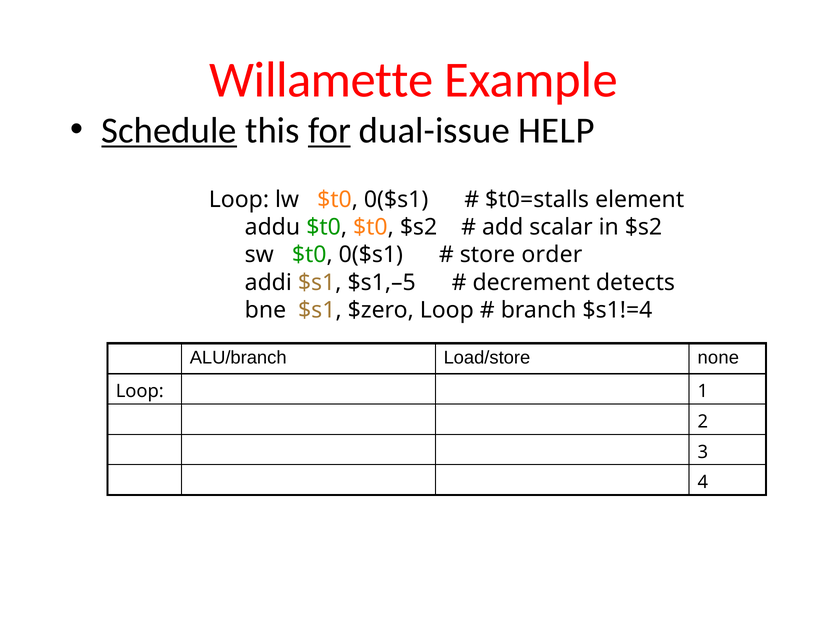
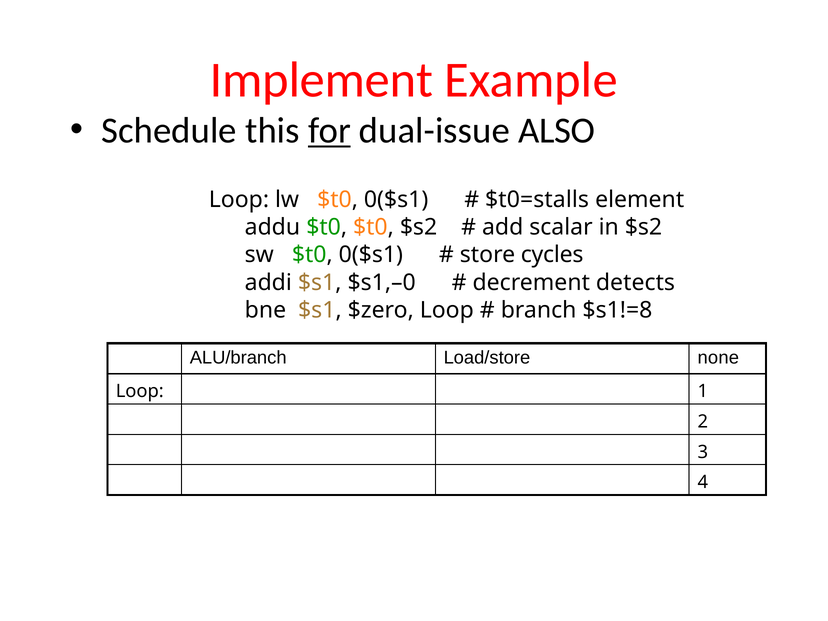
Willamette: Willamette -> Implement (321, 80)
Schedule underline: present -> none (169, 131)
HELP: HELP -> ALSO (557, 131)
order: order -> cycles (552, 255)
$s1,–5: $s1,–5 -> $s1,–0 (382, 282)
$s1!=4: $s1!=4 -> $s1!=8 (617, 310)
